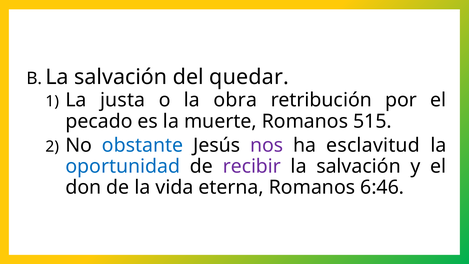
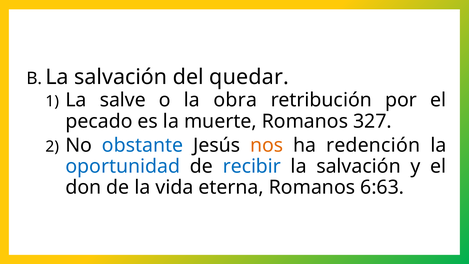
justa: justa -> salve (123, 100)
515: 515 -> 327 (373, 121)
nos colour: purple -> orange (267, 145)
esclavitud: esclavitud -> redención (373, 145)
recibir colour: purple -> blue (252, 166)
6:46: 6:46 -> 6:63 (382, 187)
